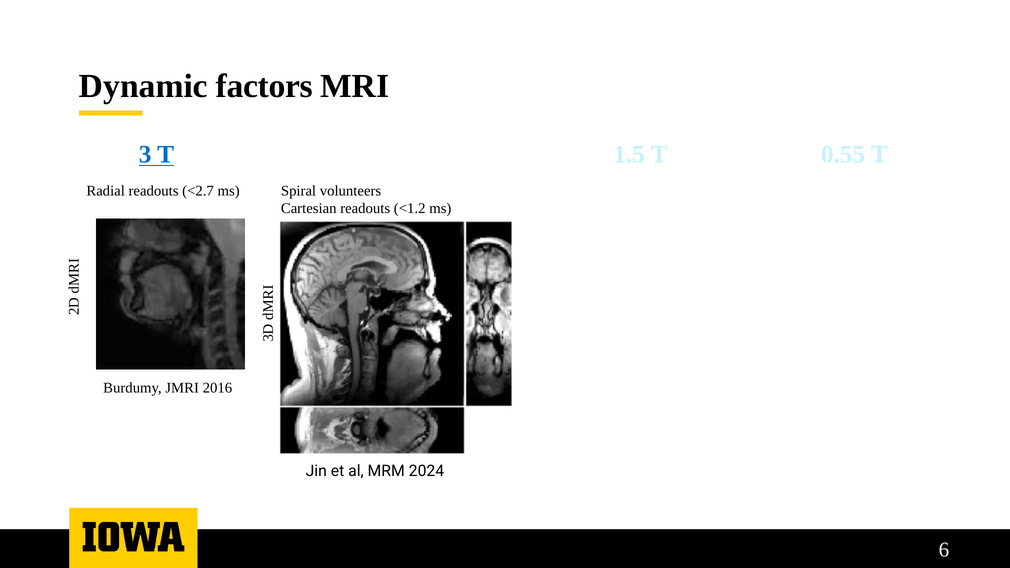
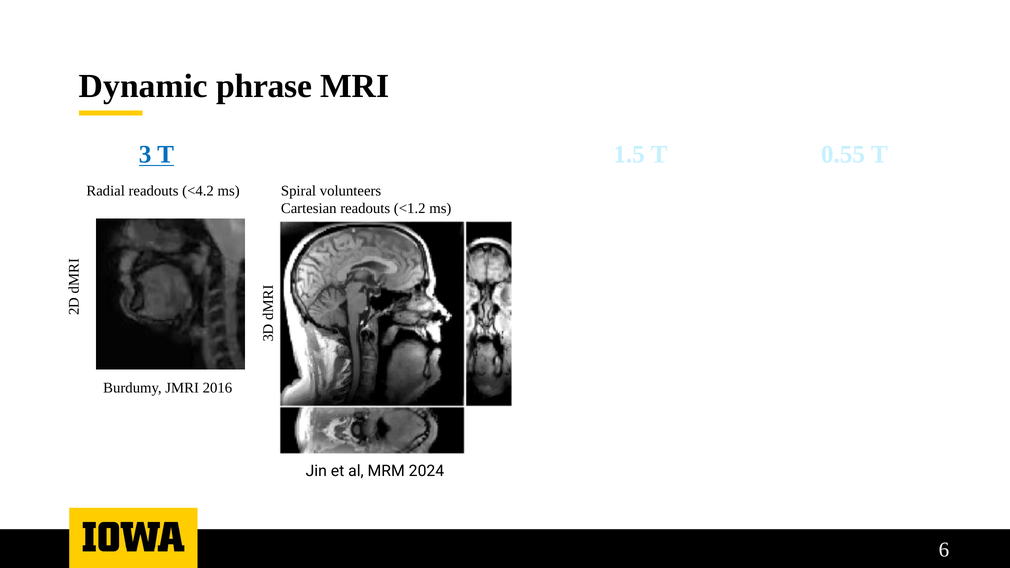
factors: factors -> phrase (264, 86)
<2.7: <2.7 -> <4.2 (198, 191)
